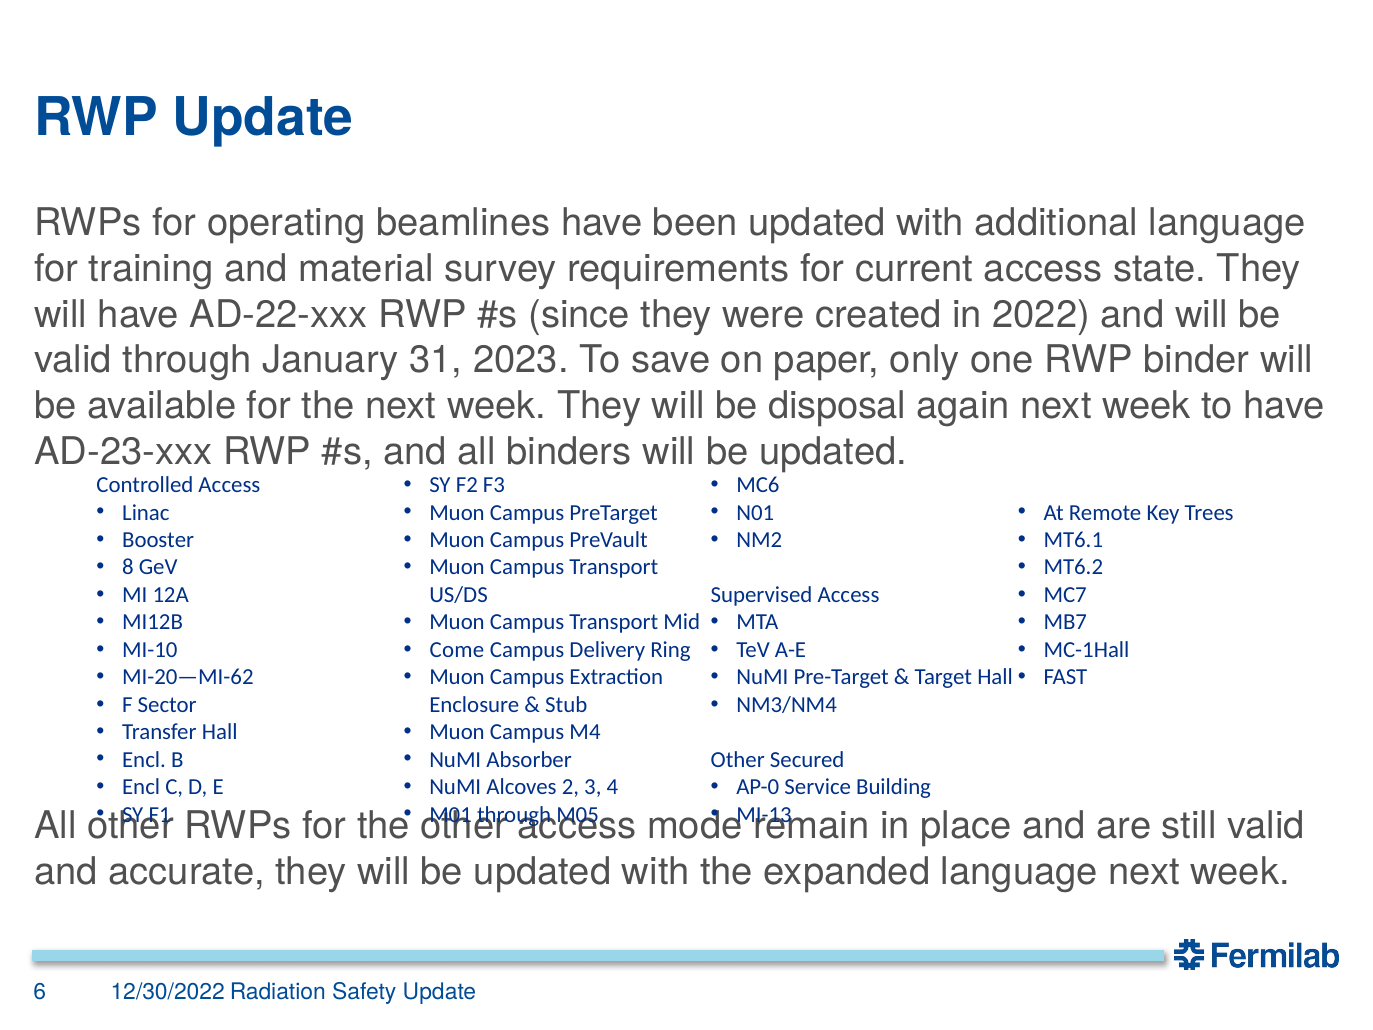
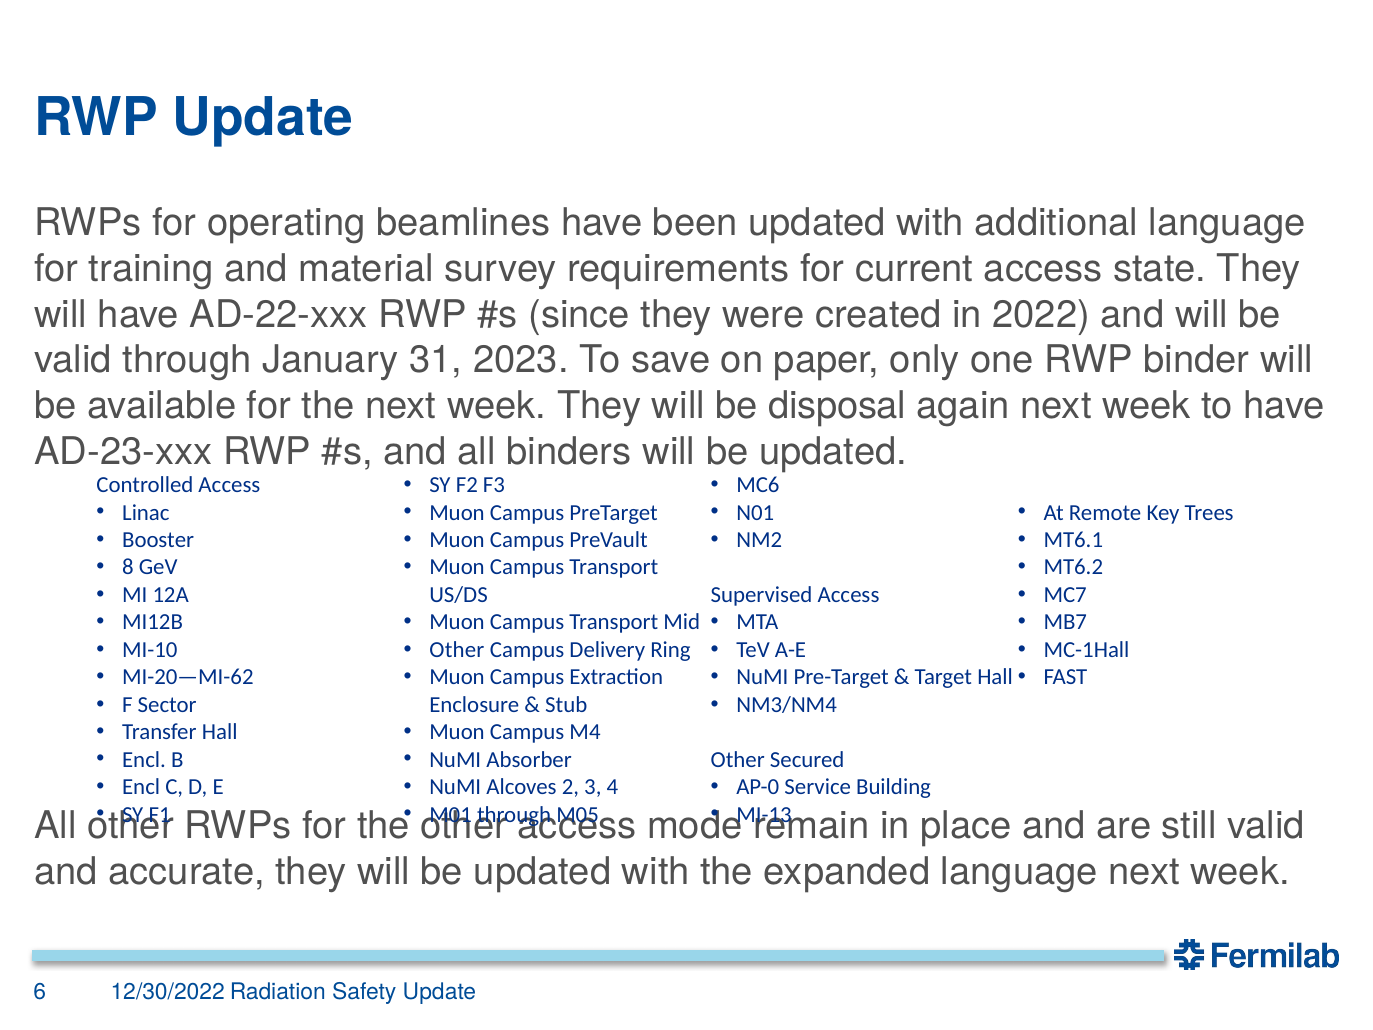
Come: Come -> Other (457, 650)
